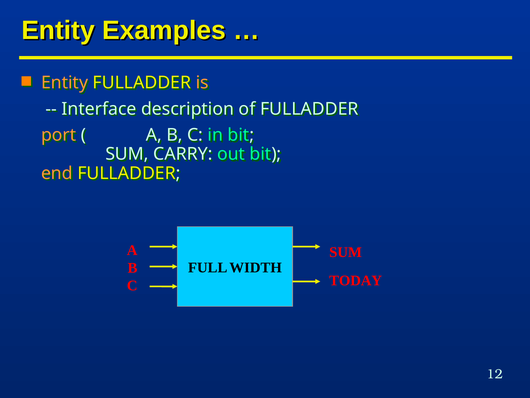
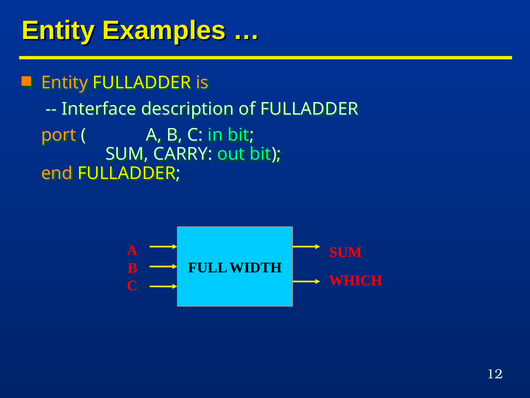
TODAY: TODAY -> WHICH (356, 280)
